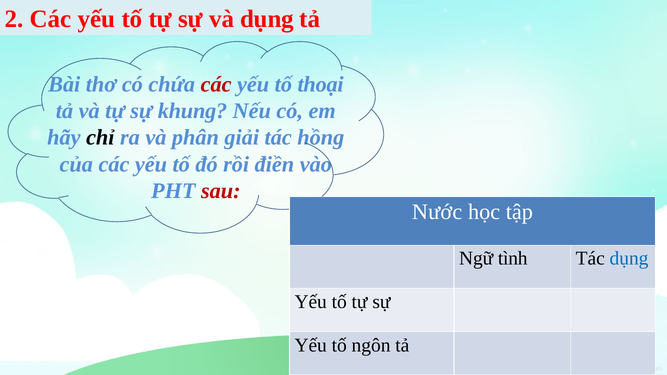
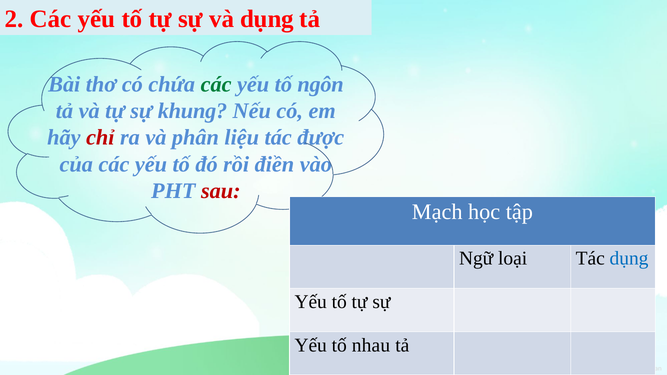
các colour: red -> green (216, 84)
thoại: thoại -> ngôn (321, 84)
chỉ colour: black -> red (100, 138)
giải: giải -> liệu (242, 138)
hồng: hồng -> được (321, 138)
Nước: Nước -> Mạch (437, 212)
tình: tình -> loại (513, 259)
ngôn: ngôn -> nhau (371, 345)
